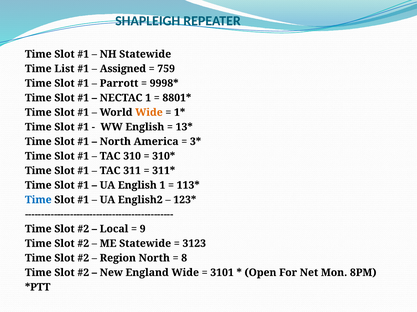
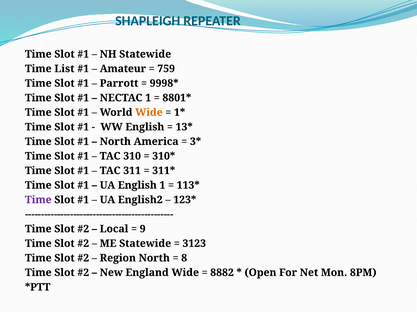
Assigned: Assigned -> Amateur (123, 69)
Time colour: blue -> purple (38, 200)
3101: 3101 -> 8882 (222, 273)
